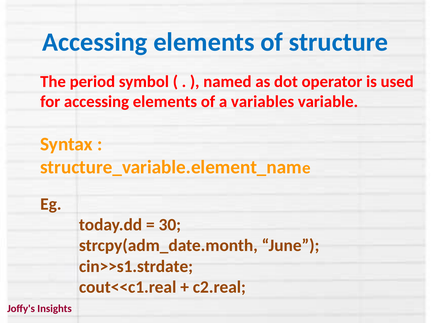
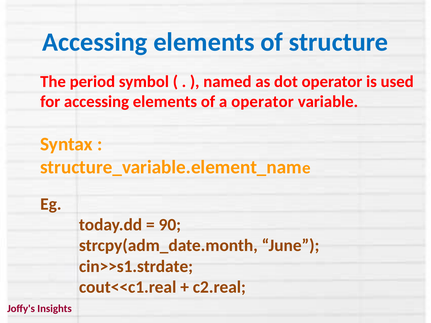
a variables: variables -> operator (262, 102)
30: 30 -> 90 (170, 225)
